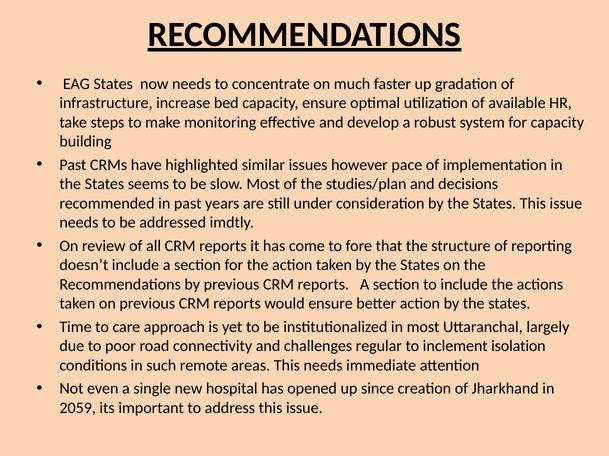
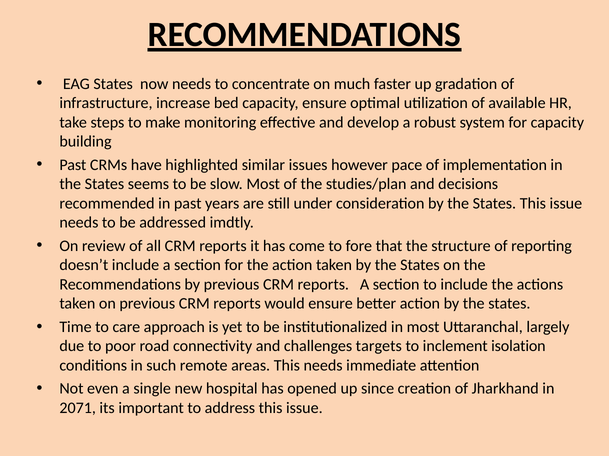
regular: regular -> targets (379, 347)
2059: 2059 -> 2071 (78, 409)
